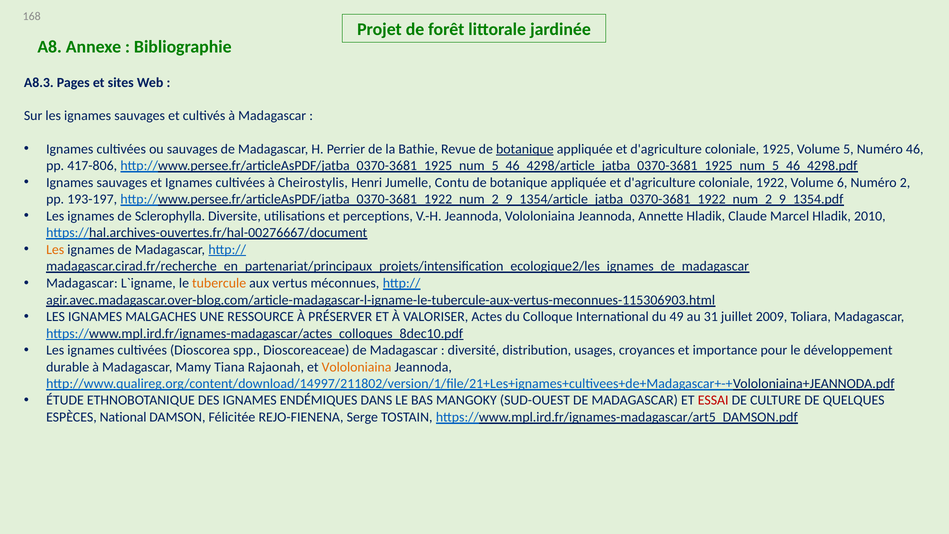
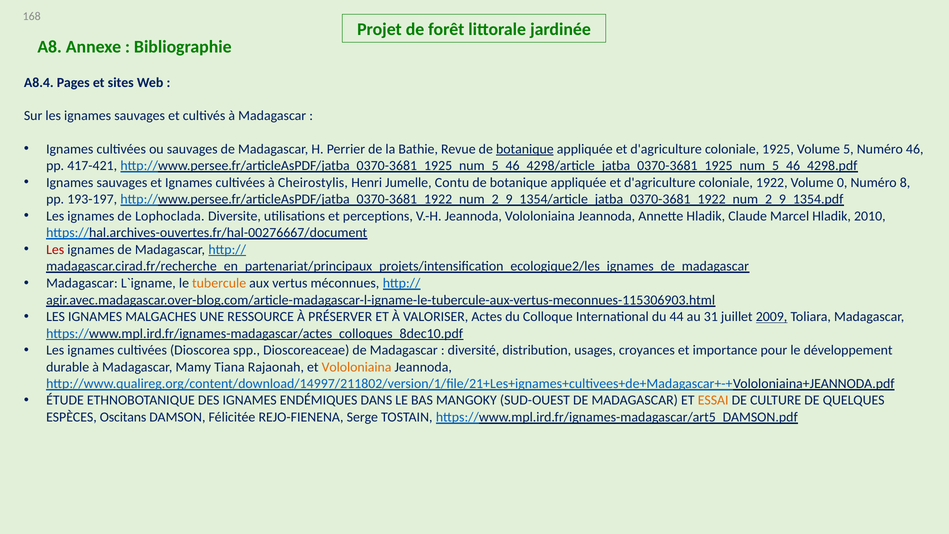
A8.3: A8.3 -> A8.4 (39, 83)
417-806: 417-806 -> 417-421 (92, 166)
6: 6 -> 0 (842, 182)
2: 2 -> 8 (905, 182)
Sclerophylla: Sclerophylla -> Lophoclada (170, 216)
Les colour: orange -> red (55, 249)
49: 49 -> 44 (677, 317)
2009 underline: none -> present (772, 317)
ESSAI colour: red -> orange (713, 400)
National: National -> Oscitans (123, 417)
